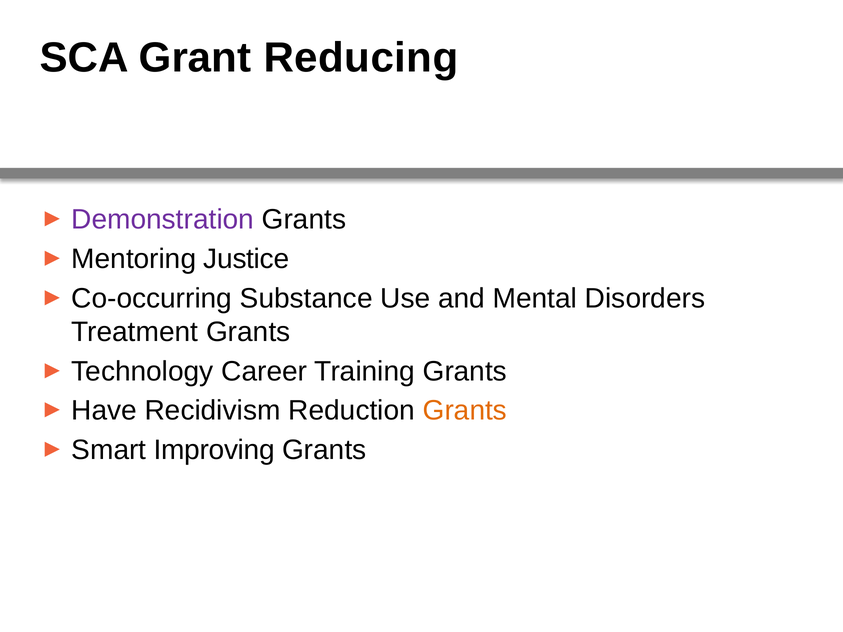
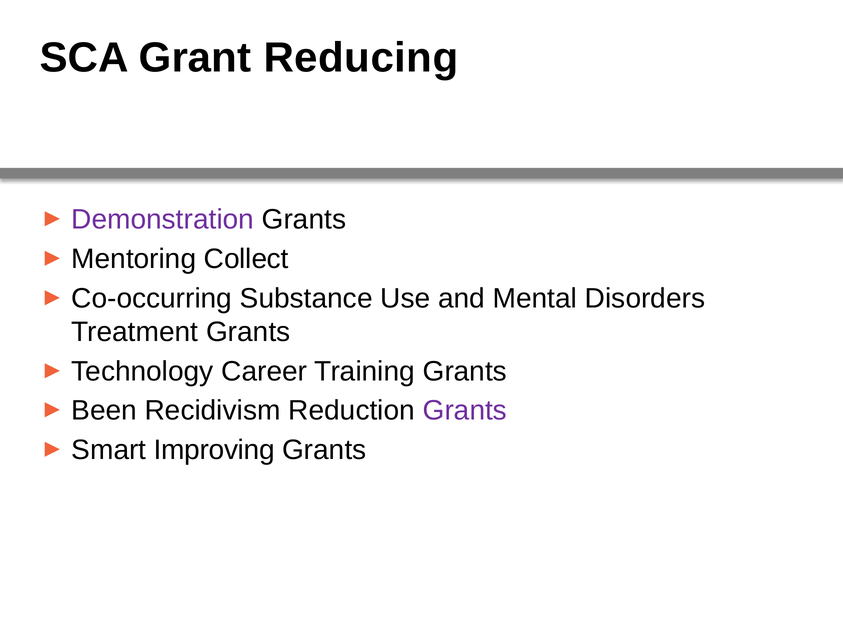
Justice: Justice -> Collect (246, 259)
Have: Have -> Been (104, 411)
Grants colour: orange -> purple (465, 411)
